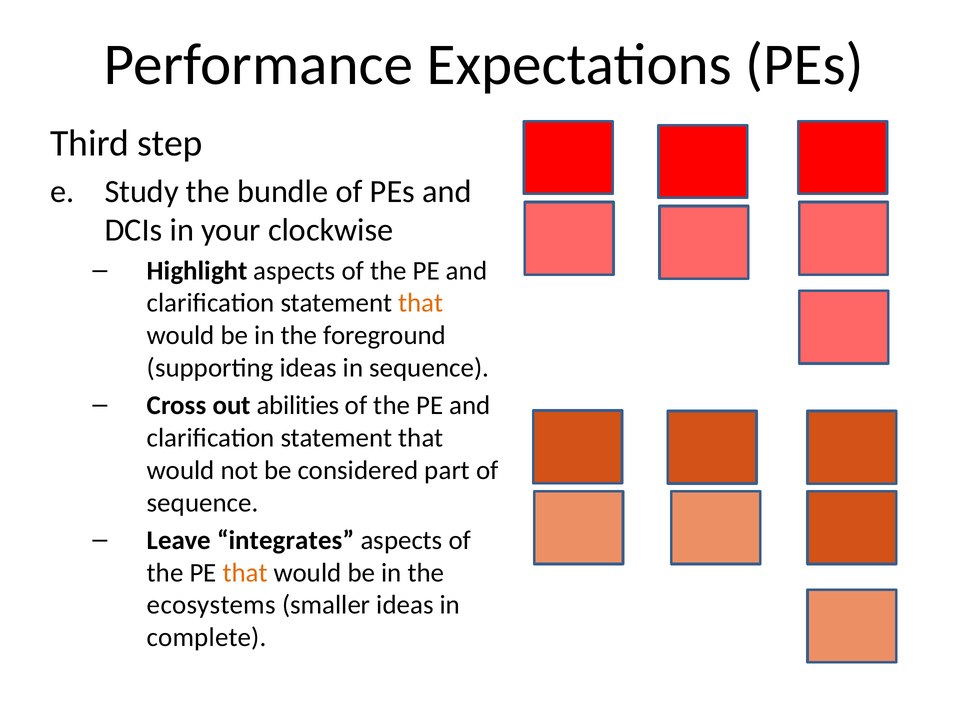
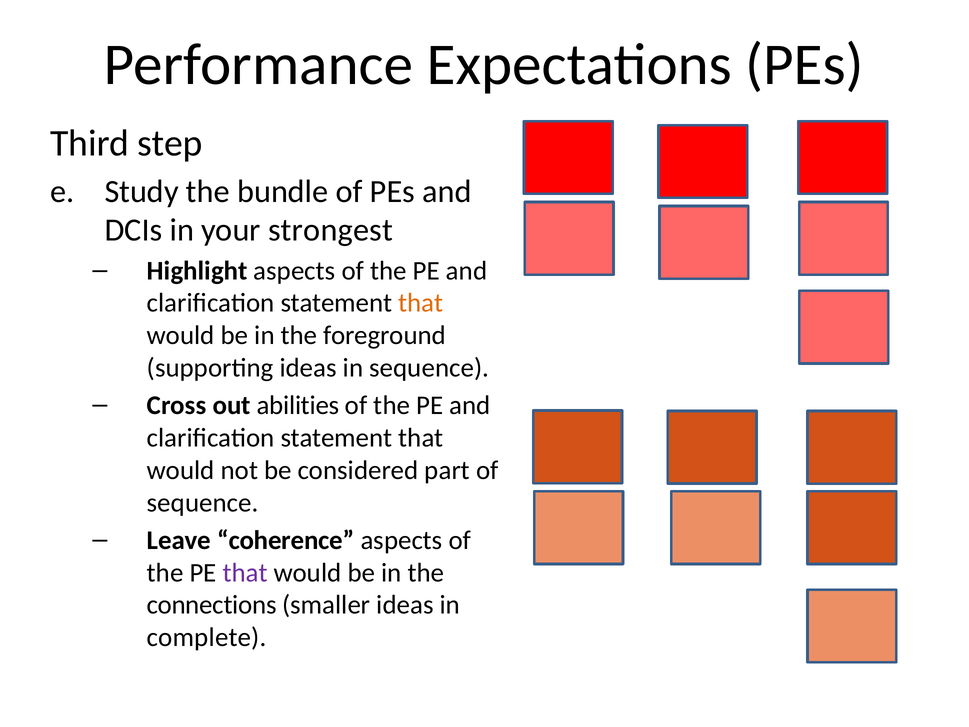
clockwise: clockwise -> strongest (331, 230)
integrates: integrates -> coherence (286, 540)
that colour: orange -> purple (245, 573)
ecosystems: ecosystems -> connections (212, 605)
